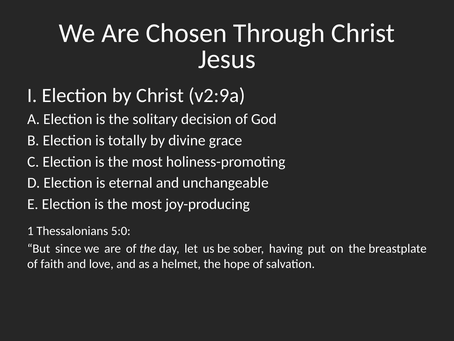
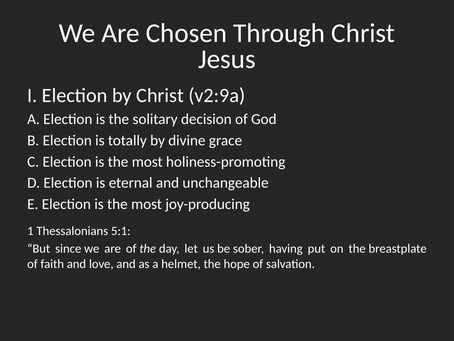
5:0: 5:0 -> 5:1 (121, 231)
